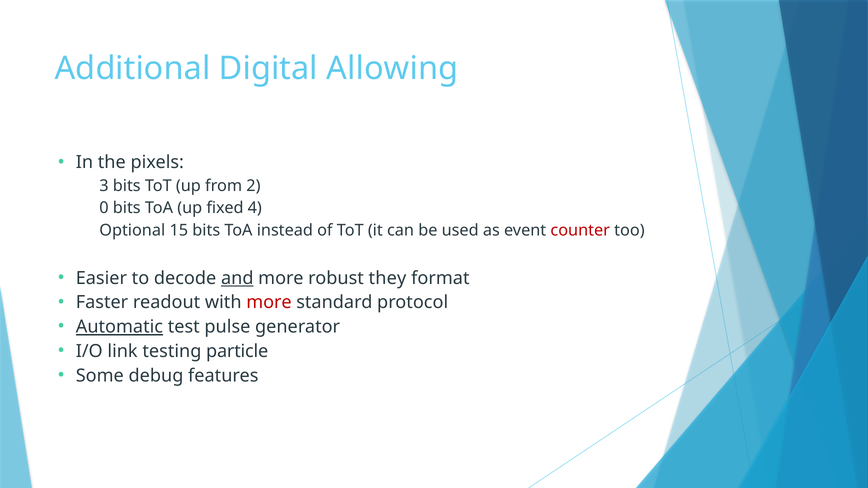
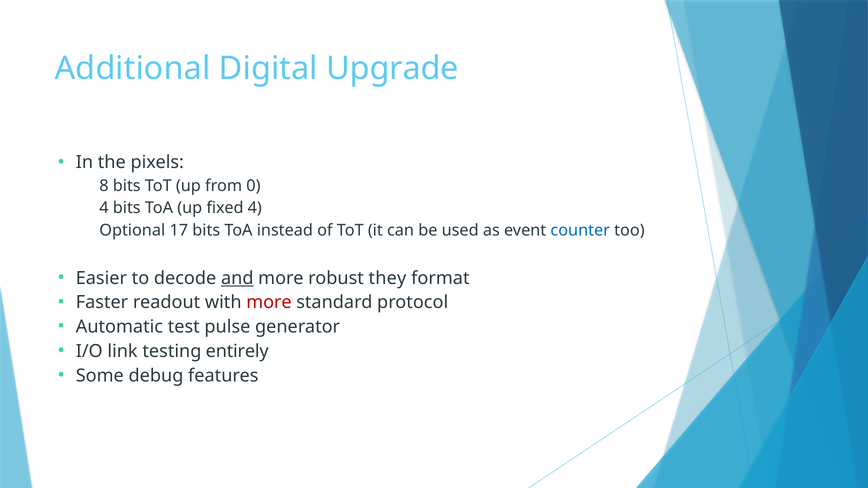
Allowing: Allowing -> Upgrade (392, 68)
3: 3 -> 8 (104, 186)
2: 2 -> 0 (253, 186)
0: 0 -> 4 (104, 208)
15: 15 -> 17 (179, 230)
counter colour: red -> blue (580, 230)
Automatic underline: present -> none (119, 327)
particle: particle -> entirely (237, 352)
